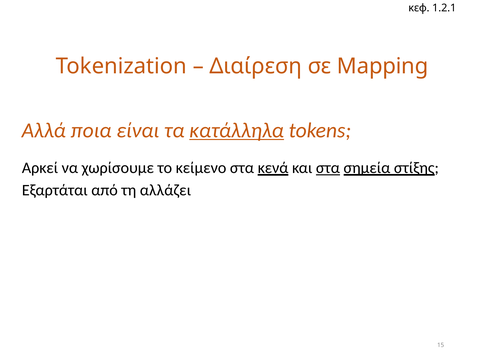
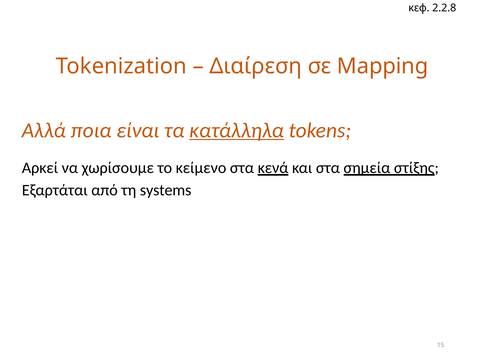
1.2.1: 1.2.1 -> 2.2.8 (444, 8)
στα underline: present -> none (328, 168)
αλλάζει: αλλάζει -> systems (166, 190)
